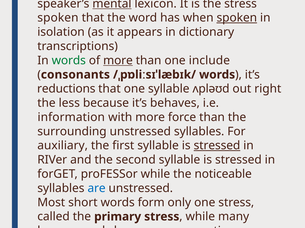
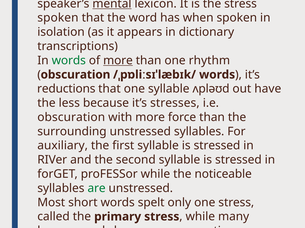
spoken underline: present -> none (237, 18)
include: include -> rhythm (209, 61)
consonants: consonants -> obscuration (75, 75)
out right: right -> have (268, 89)
it’s behaves: behaves -> stresses (175, 103)
information: information -> obscuration (71, 118)
stressed underline: present -> none (217, 146)
are colour: blue -> green (97, 189)
form: form -> spelt (151, 203)
